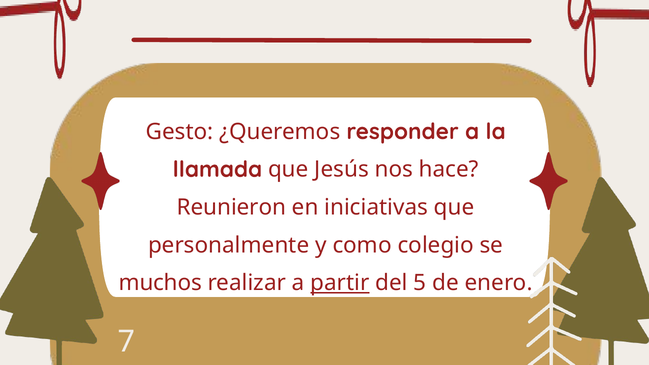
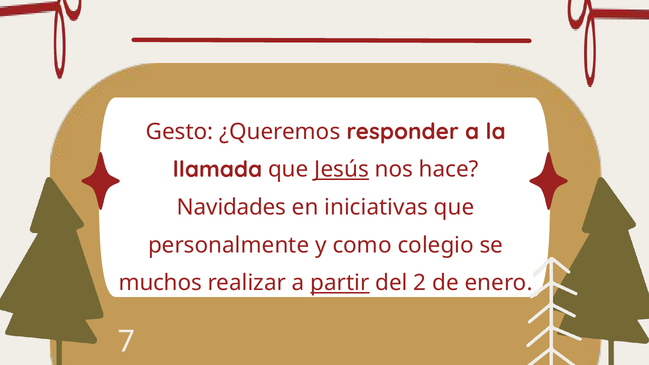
Jesús underline: none -> present (342, 169)
Reunieron: Reunieron -> Navidades (232, 207)
5: 5 -> 2 (420, 283)
